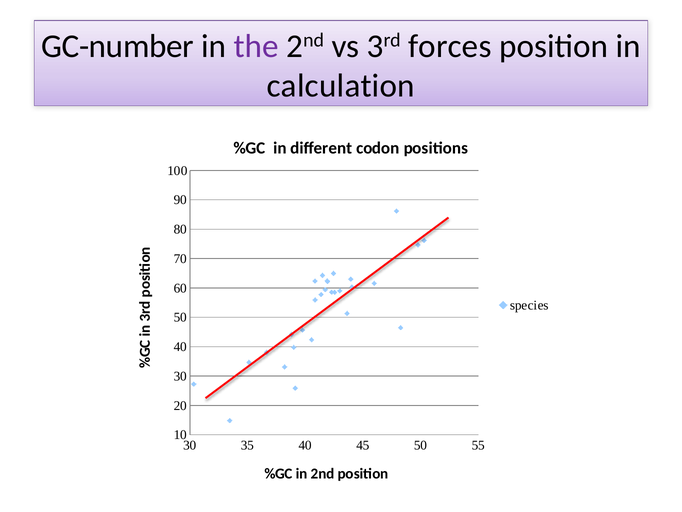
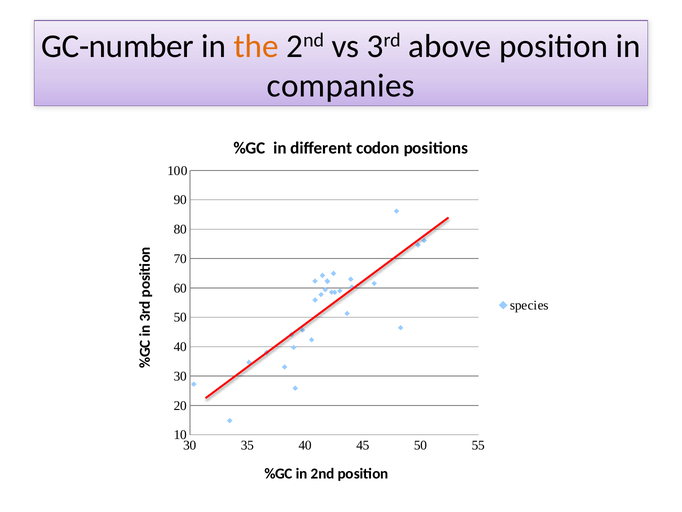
the colour: purple -> orange (256, 46)
forces: forces -> above (450, 46)
calculation: calculation -> companies (341, 86)
